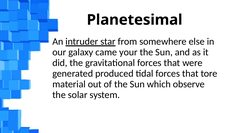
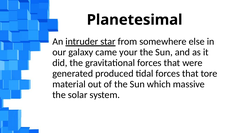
observe: observe -> massive (189, 84)
